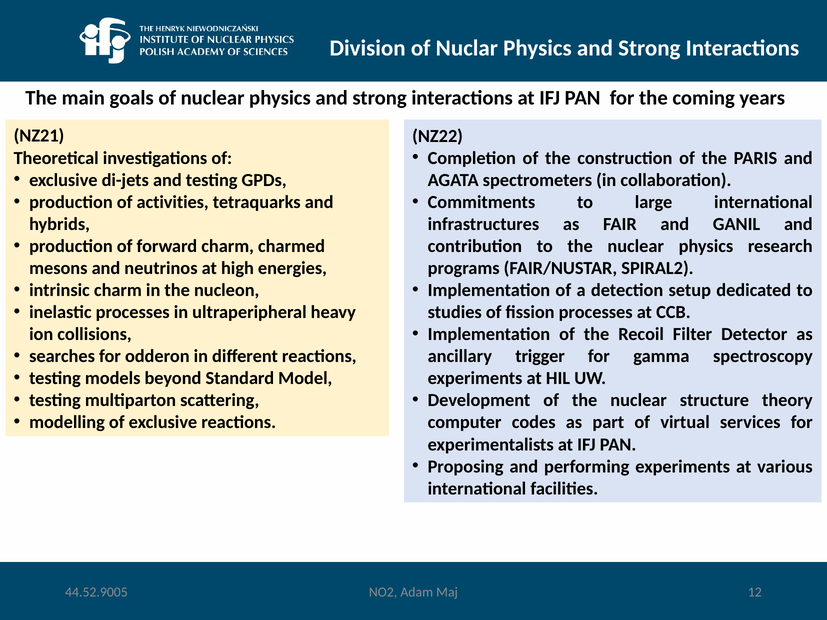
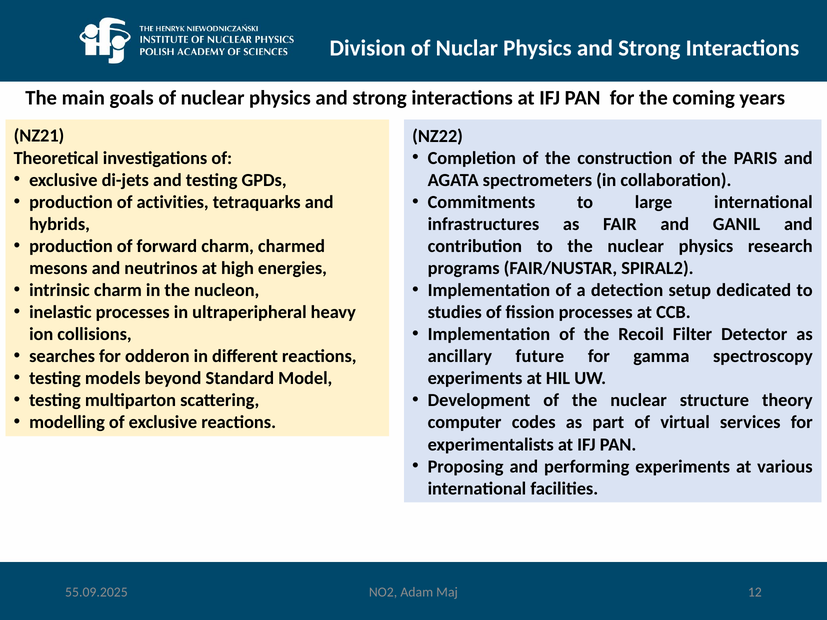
trigger: trigger -> future (540, 356)
44.52.9005: 44.52.9005 -> 55.09.2025 (96, 592)
